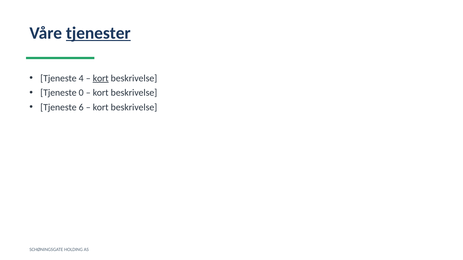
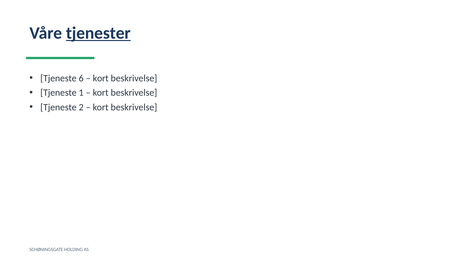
4: 4 -> 6 (81, 78)
kort underline: present -> none (101, 78)
0: 0 -> 1 (81, 93)
6: 6 -> 2 (81, 107)
